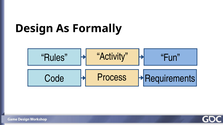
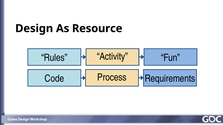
Formally: Formally -> Resource (97, 29)
